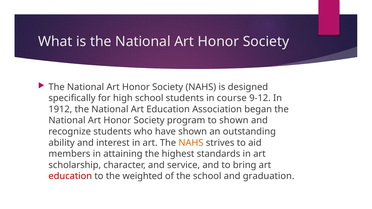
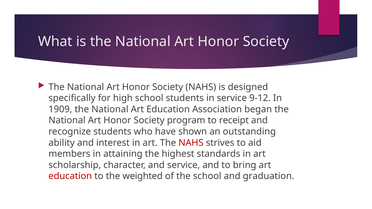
in course: course -> service (232, 98)
1912: 1912 -> 1909 (60, 109)
to shown: shown -> receipt (234, 121)
NAHS colour: orange -> red (191, 143)
